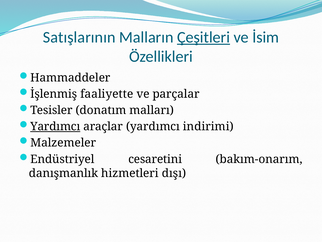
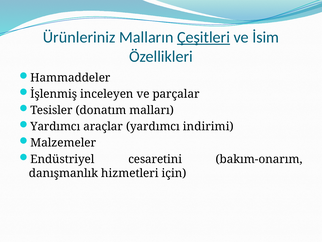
Satışlarının: Satışlarının -> Ürünleriniz (79, 37)
faaliyette: faaliyette -> inceleyen (107, 94)
Yardımcı underline: present -> none (55, 126)
dışı: dışı -> için (174, 173)
